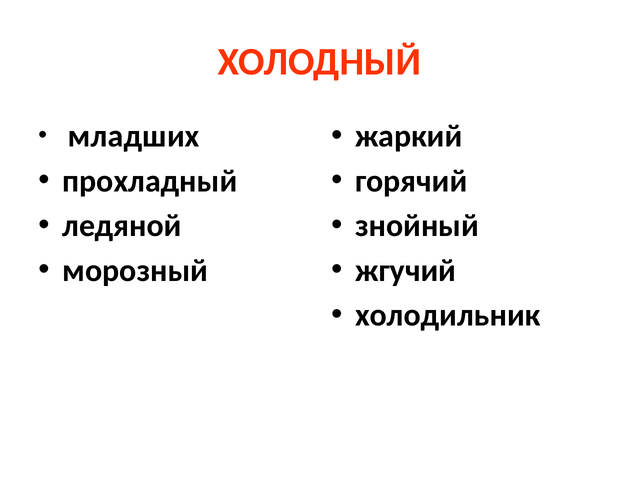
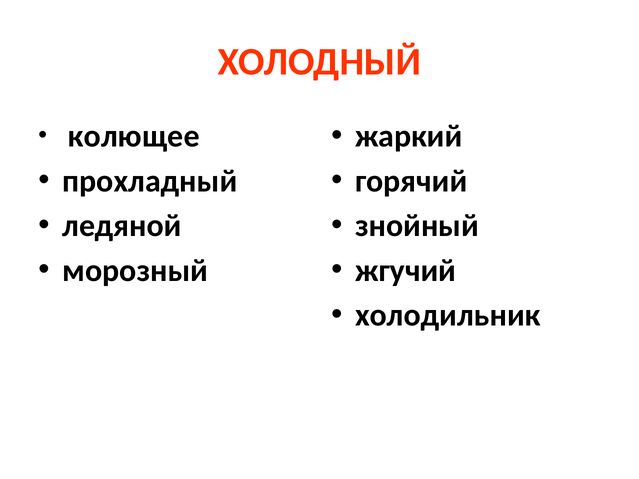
младших: младших -> колющее (134, 136)
